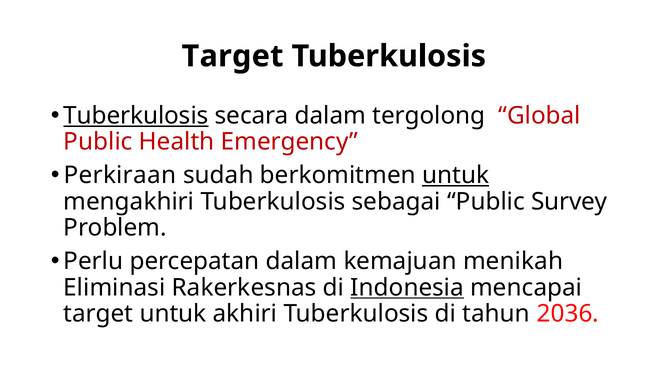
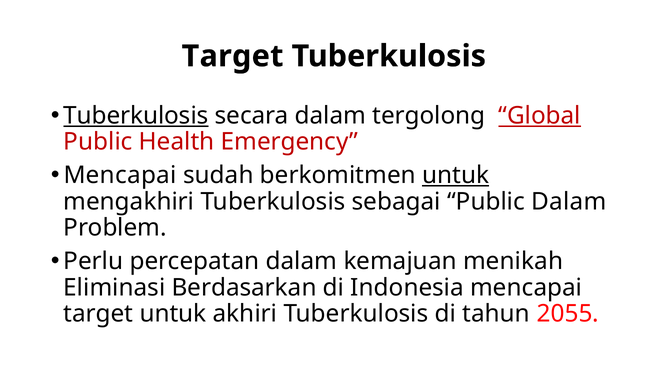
Global underline: none -> present (540, 116)
Perkiraan: Perkiraan -> Mencapai (120, 175)
Public Survey: Survey -> Dalam (569, 201)
Rakerkesnas: Rakerkesnas -> Berdasarkan (244, 287)
Indonesia underline: present -> none (407, 287)
2036: 2036 -> 2055 (568, 314)
